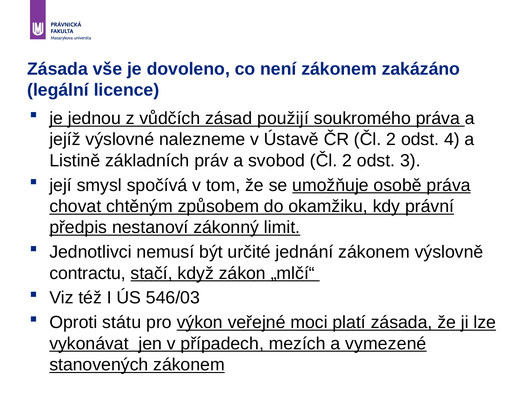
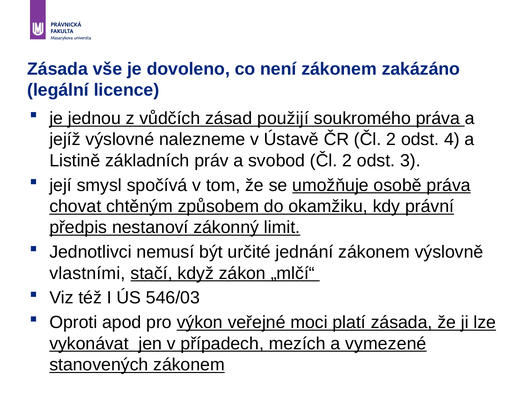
contractu: contractu -> vlastními (87, 274)
státu: státu -> apod (122, 323)
